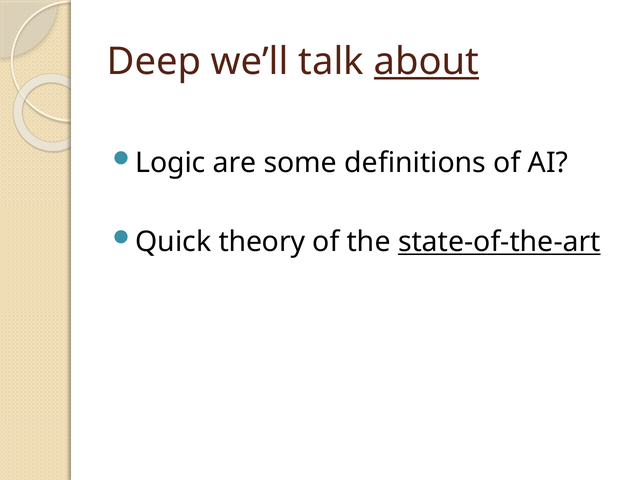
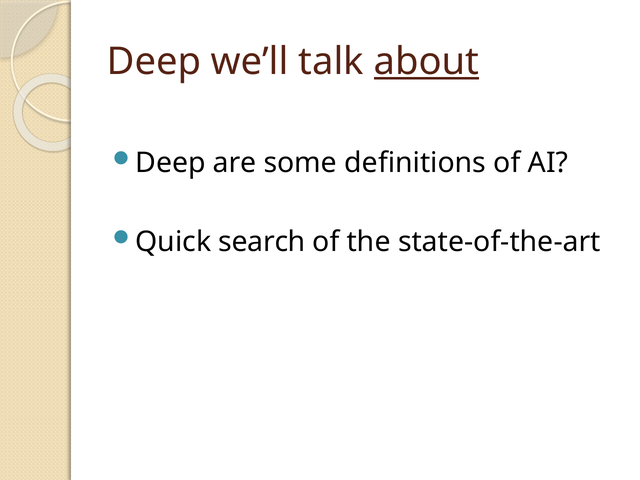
Logic: Logic -> Deep (170, 163)
theory: theory -> search (262, 242)
state-of-the-art underline: present -> none (499, 242)
